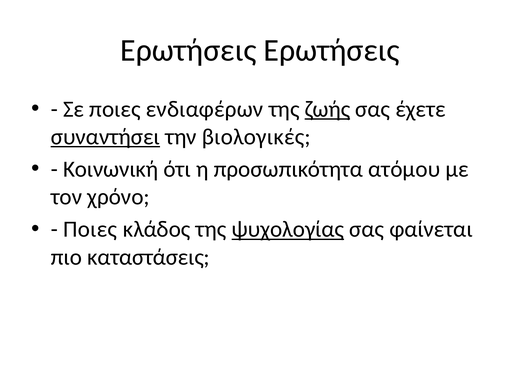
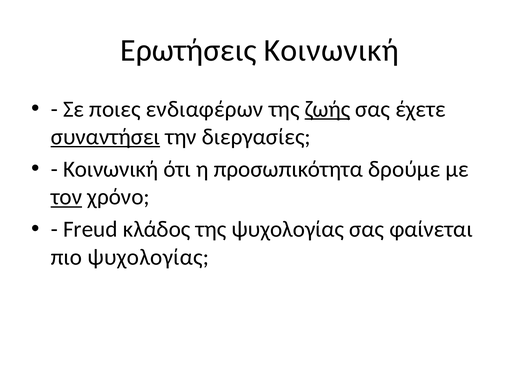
Ερωτήσεις Ερωτήσεις: Ερωτήσεις -> Κοινωνική (331, 50)
βιολογικές: βιολογικές -> διεργασίες (256, 137)
ατόμου: ατόμου -> δρούμε (404, 169)
τον underline: none -> present (66, 197)
Ποιες: Ποιες -> Freud (90, 229)
ψυχολογίας underline: present -> none (288, 229)
πιο καταστάσεις: καταστάσεις -> ψυχολογίας (148, 257)
